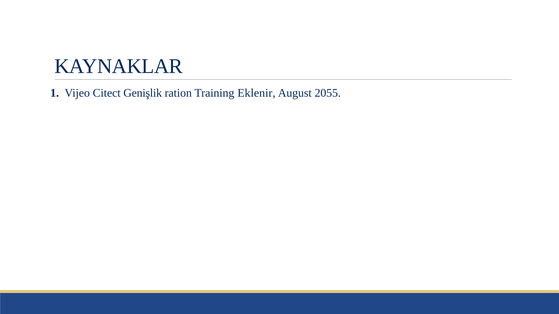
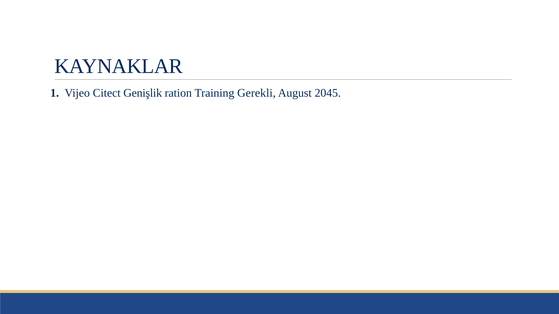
Eklenir: Eklenir -> Gerekli (256, 93)
2055: 2055 -> 2045 (328, 93)
